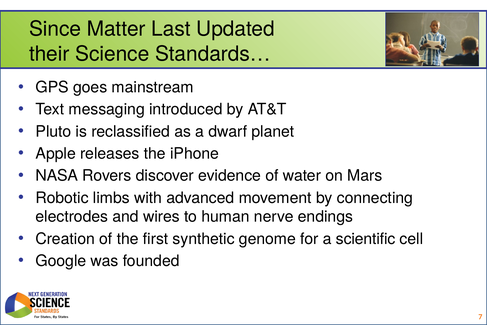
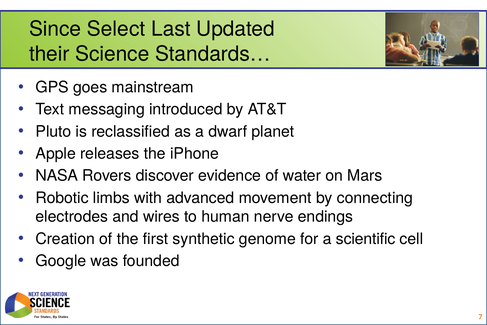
Matter: Matter -> Select (116, 29)
